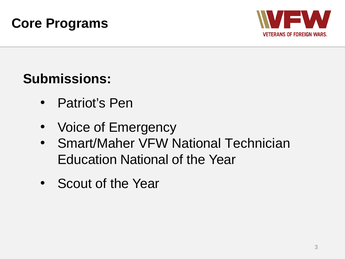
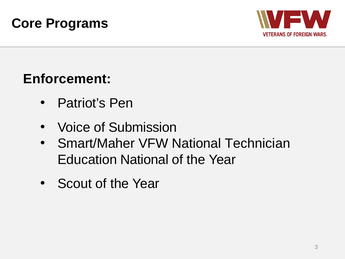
Submissions: Submissions -> Enforcement (67, 79)
Emergency: Emergency -> Submission (143, 127)
